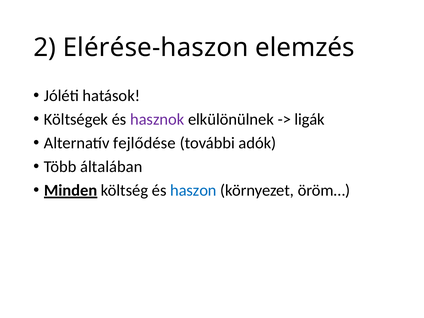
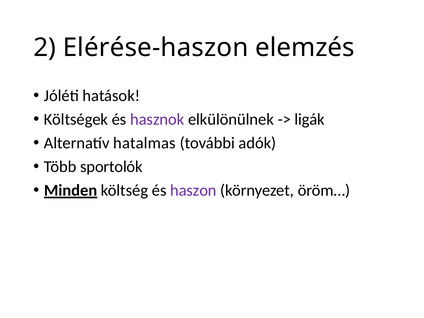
fejlődése: fejlődése -> hatalmas (145, 143)
általában: általában -> sportolók (111, 167)
haszon colour: blue -> purple (193, 190)
